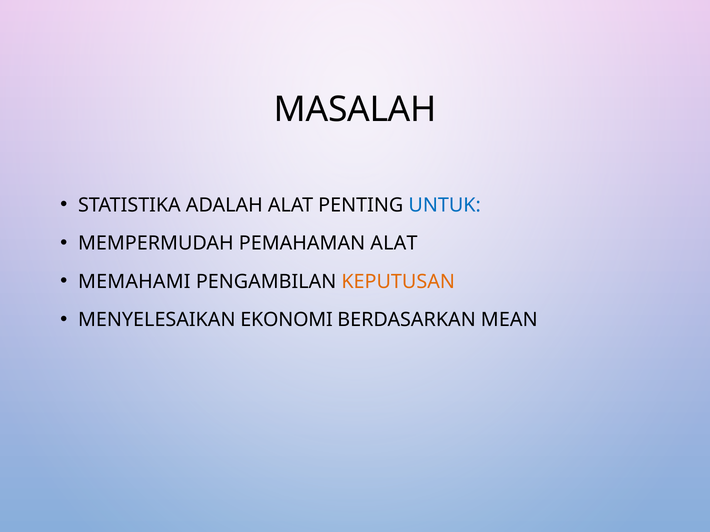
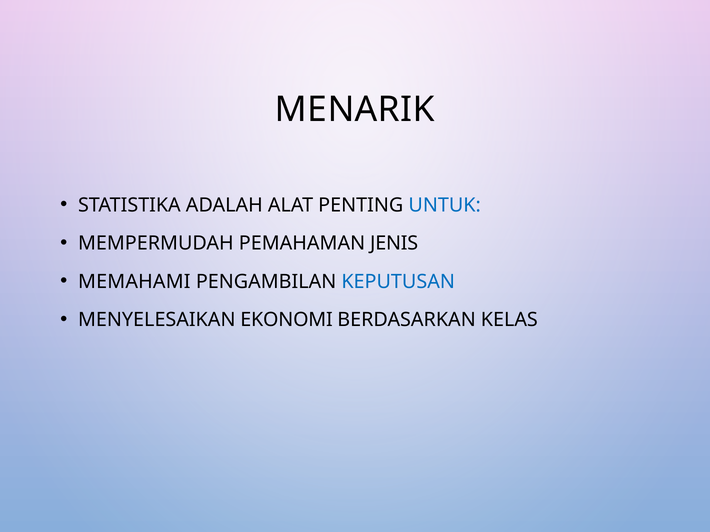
MASALAH: MASALAH -> MENARIK (355, 110)
PEMAHAMAN ALAT: ALAT -> JENIS (394, 244)
KEPUTUSAN colour: orange -> blue (398, 282)
MEAN: MEAN -> KELAS (509, 320)
